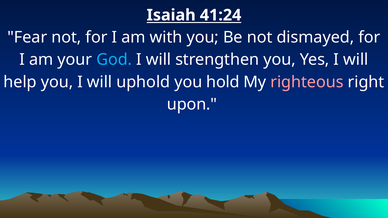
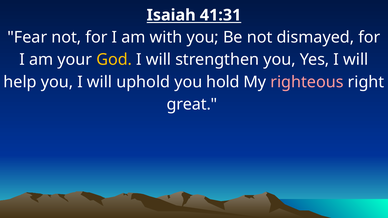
41:24: 41:24 -> 41:31 (221, 15)
God colour: light blue -> yellow (114, 60)
upon: upon -> great (192, 104)
